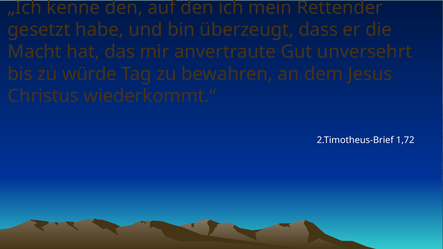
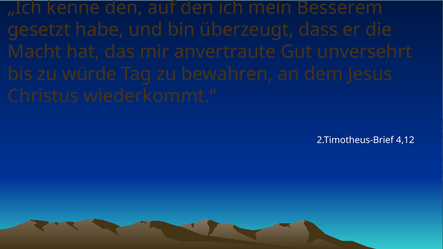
Rettender: Rettender -> Besserem (340, 8)
1,72: 1,72 -> 4,12 (405, 140)
